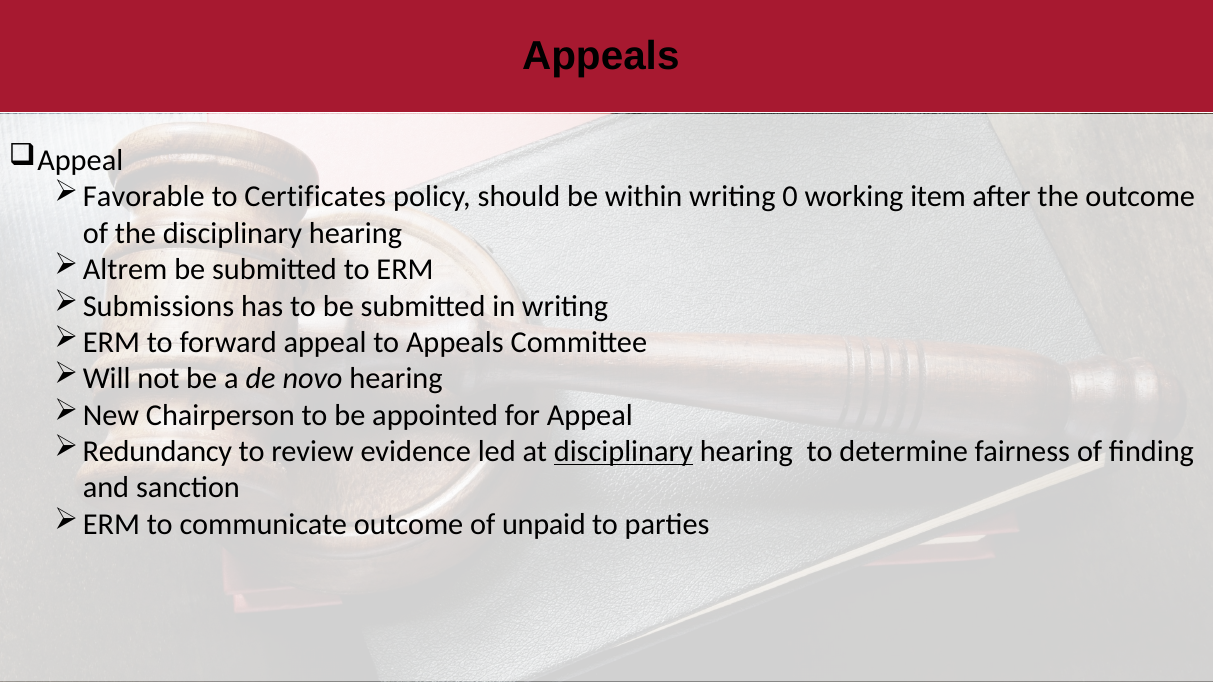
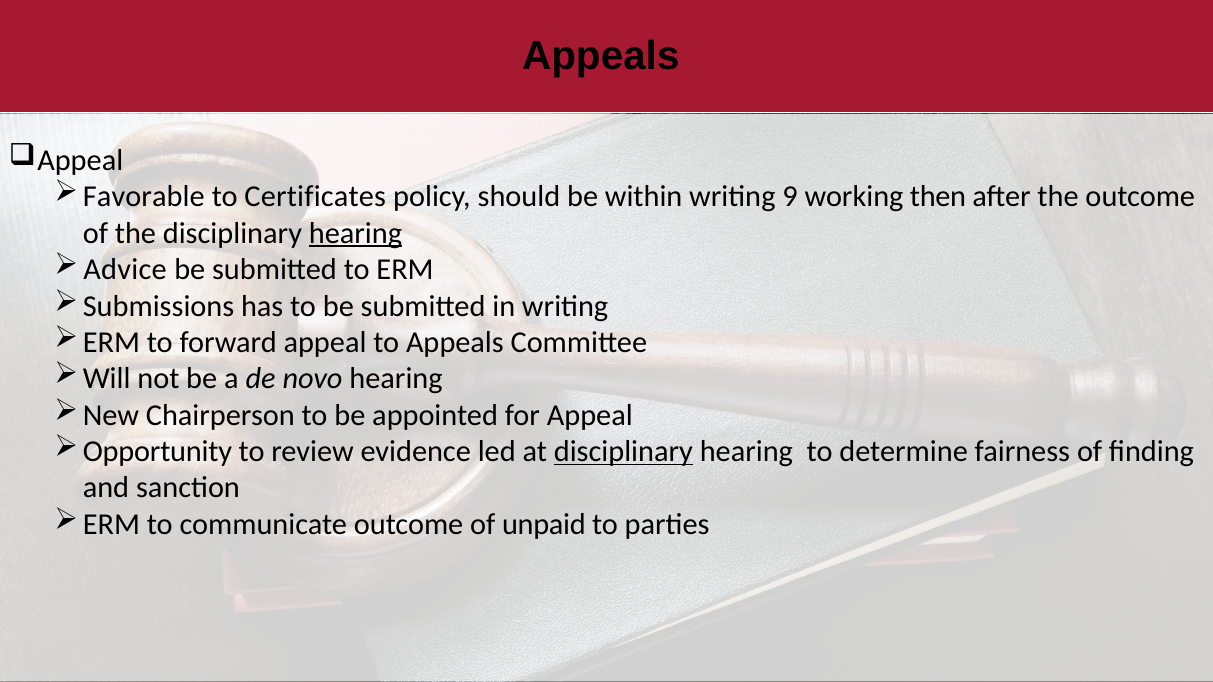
0: 0 -> 9 (790, 197)
item: item -> then (938, 197)
hearing underline: none -> present (355, 233)
Altrem: Altrem -> Advice (125, 270)
Redundancy: Redundancy -> Opportunity (157, 452)
